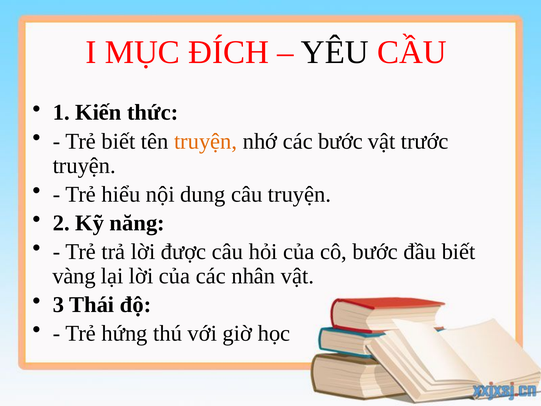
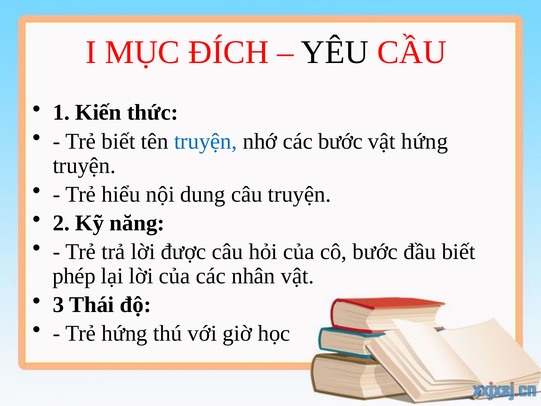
truyện colour: orange -> blue (206, 141)
vật trước: trước -> hứng (425, 141)
vàng: vàng -> phép (74, 276)
